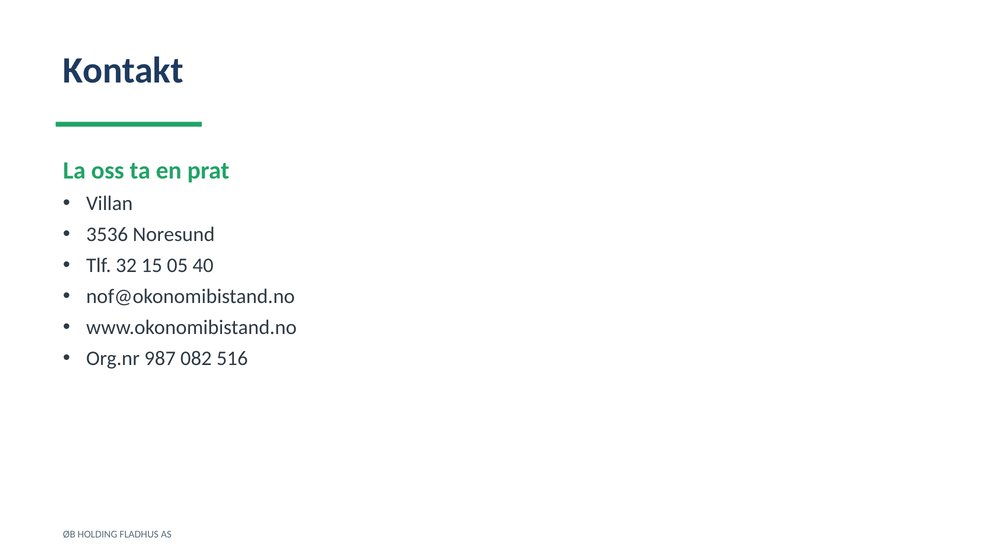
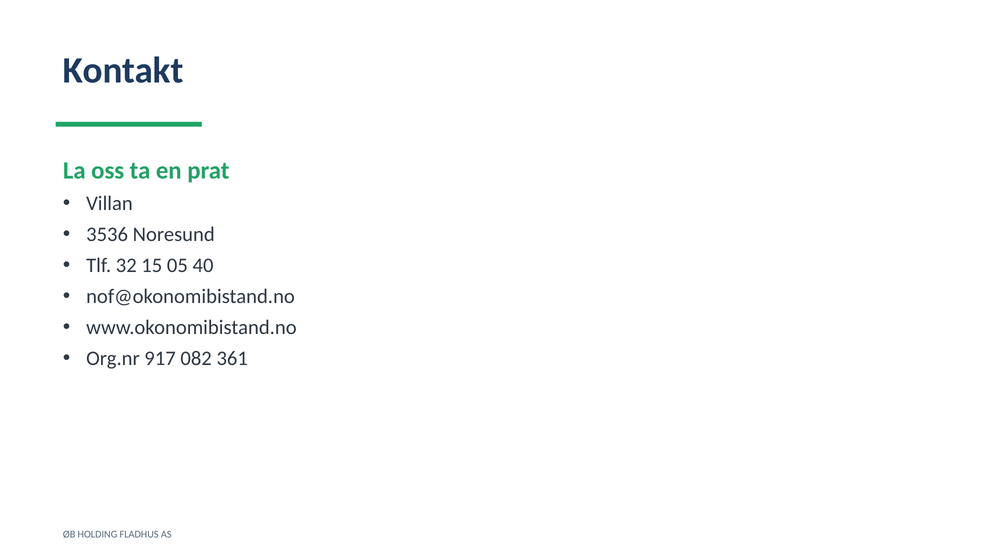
987: 987 -> 917 (160, 358)
516: 516 -> 361 (232, 358)
